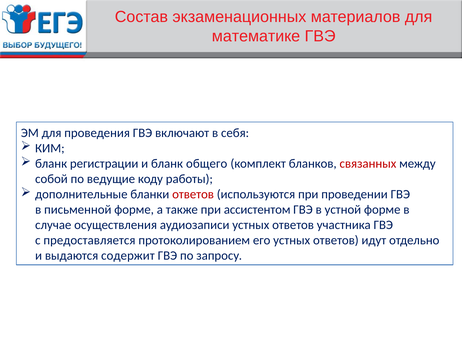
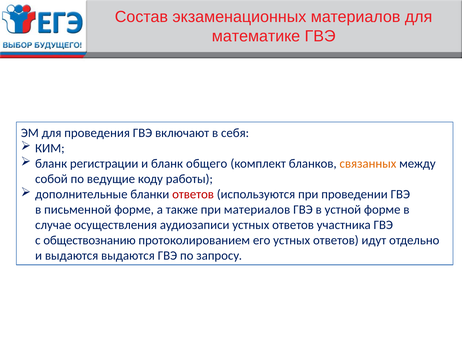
связанных colour: red -> orange (368, 163)
при ассистентом: ассистентом -> материалов (257, 209)
предоставляется: предоставляется -> обществознанию (90, 240)
выдаются содержит: содержит -> выдаются (128, 255)
